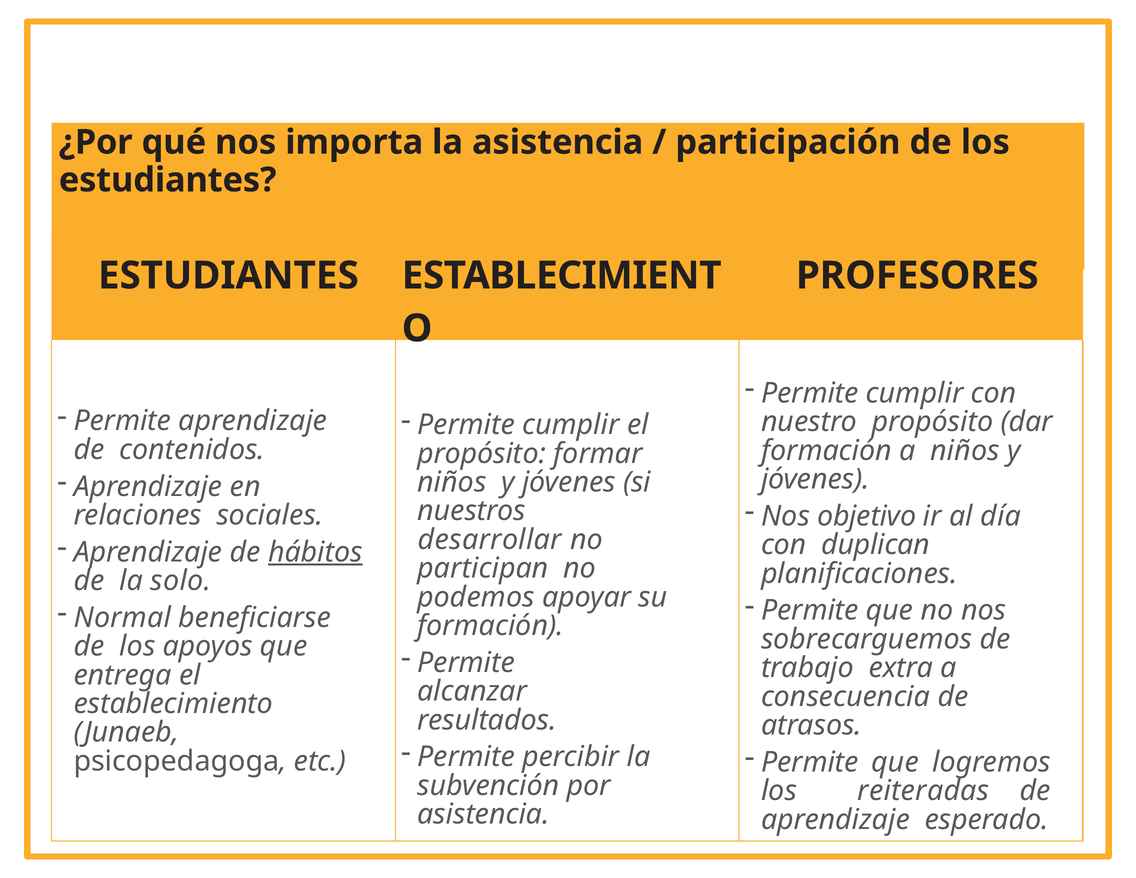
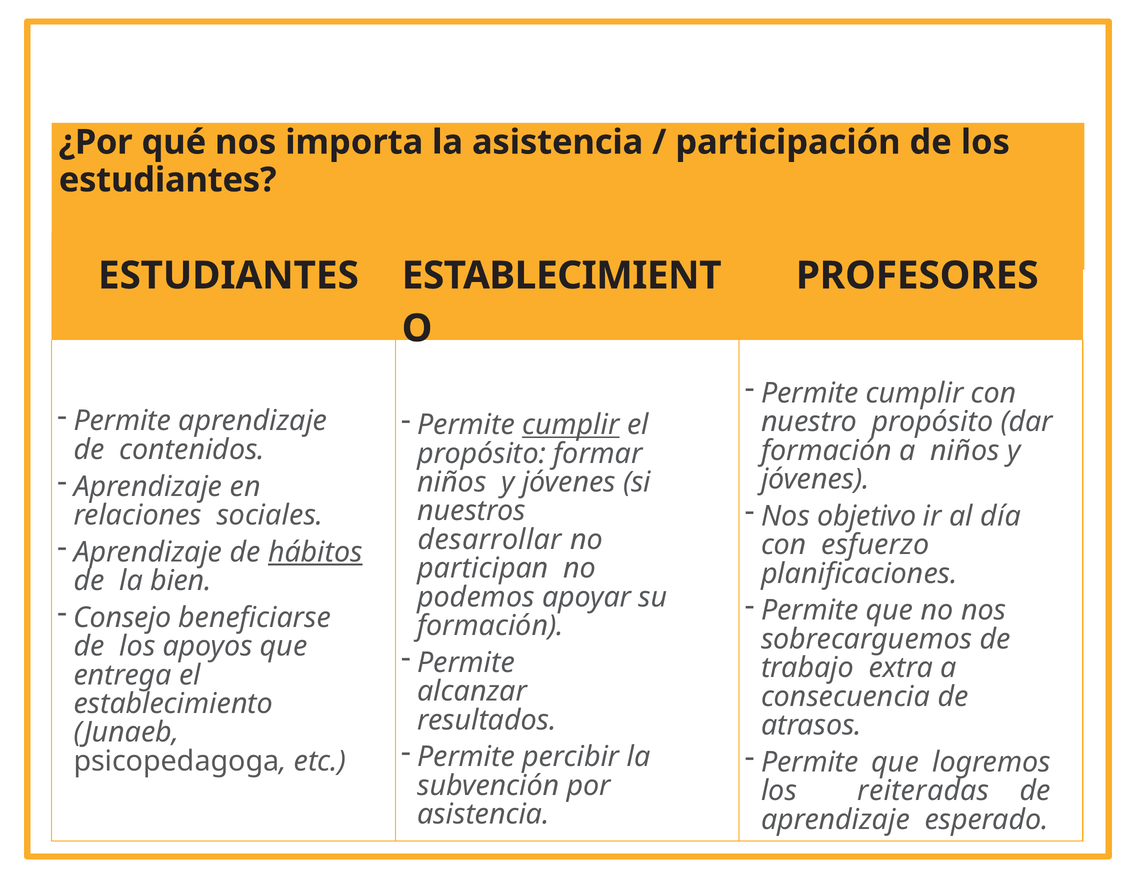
cumplir underline: none -> present (571, 425)
duplican: duplican -> esfuerzo (875, 545)
solo: solo -> bien (181, 581)
Normal: Normal -> Consejo (123, 617)
